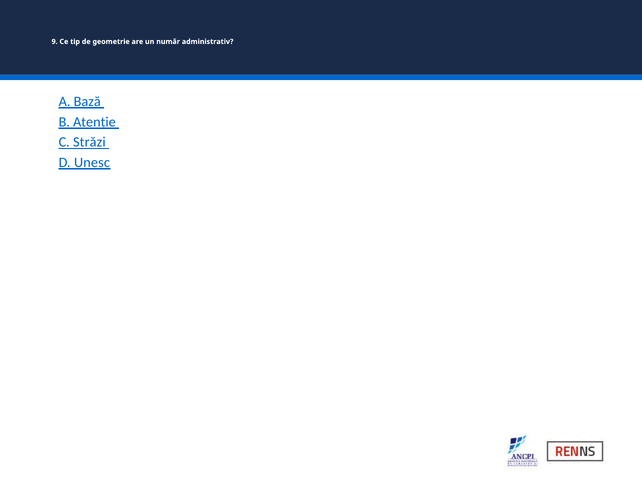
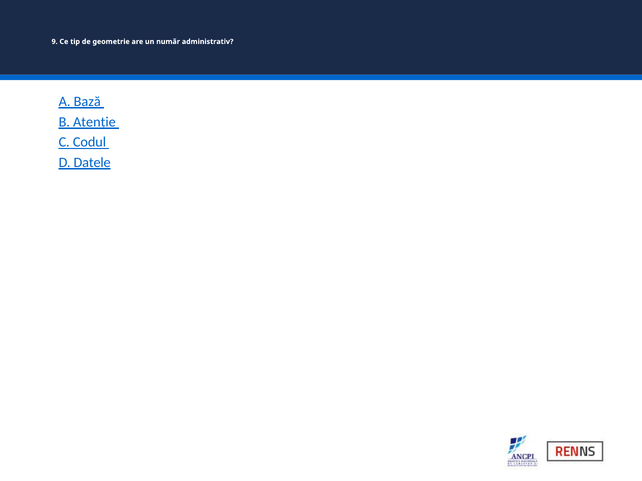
Străzi: Străzi -> Codul (89, 142)
Unesc: Unesc -> Datele (92, 163)
